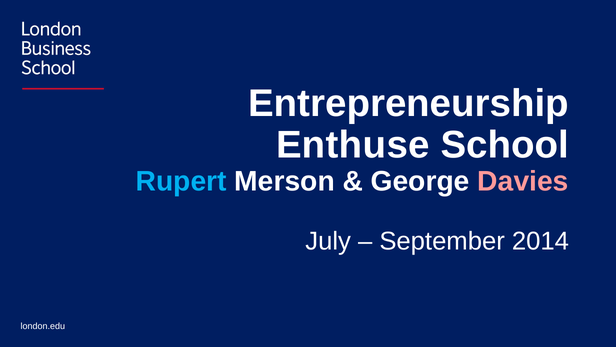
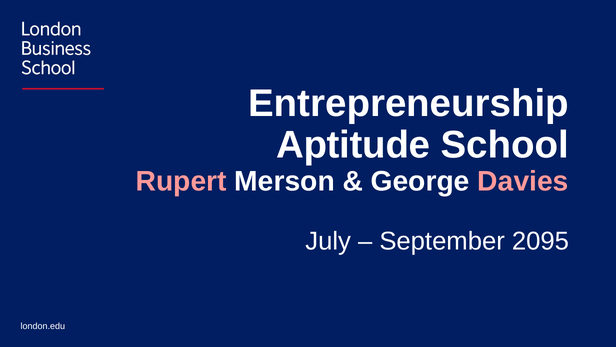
Enthuse: Enthuse -> Aptitude (353, 145)
Rupert colour: light blue -> pink (181, 181)
2014: 2014 -> 2095 (540, 241)
